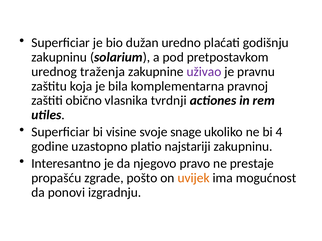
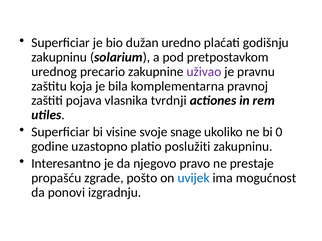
traženja: traženja -> precario (103, 72)
obično: obično -> pojava (84, 101)
4: 4 -> 0 (279, 132)
najstariji: najstariji -> poslužiti (188, 147)
uvijek colour: orange -> blue (194, 178)
